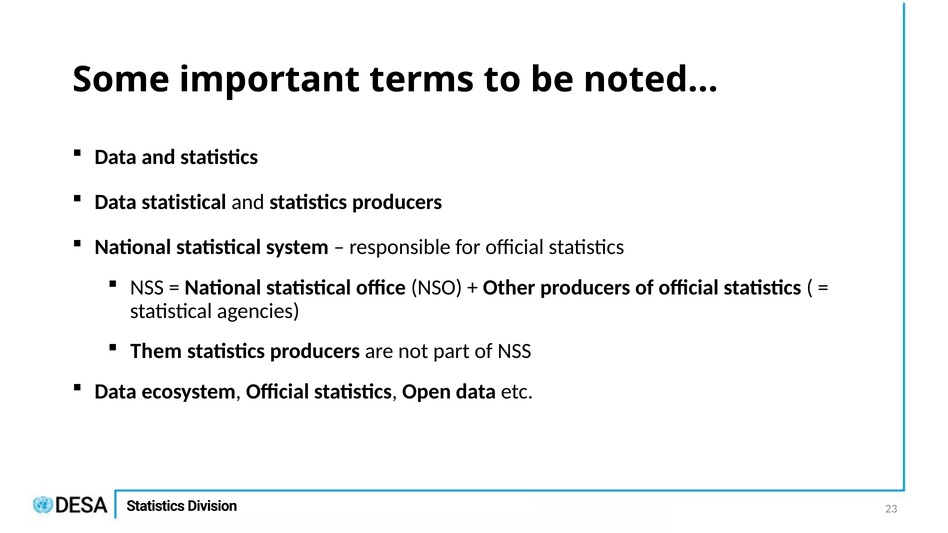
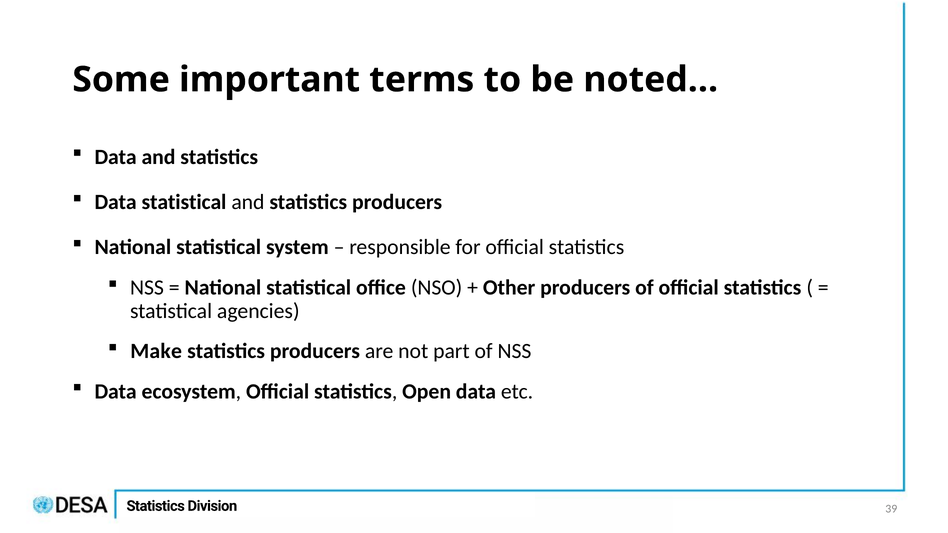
Them: Them -> Make (156, 351)
23: 23 -> 39 (891, 509)
